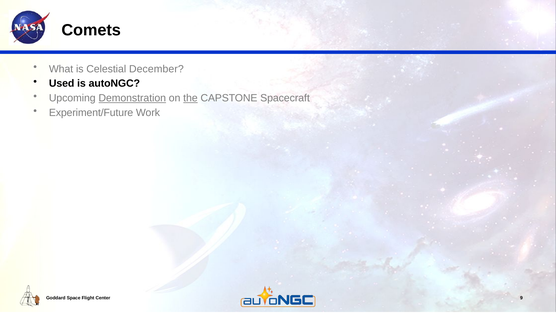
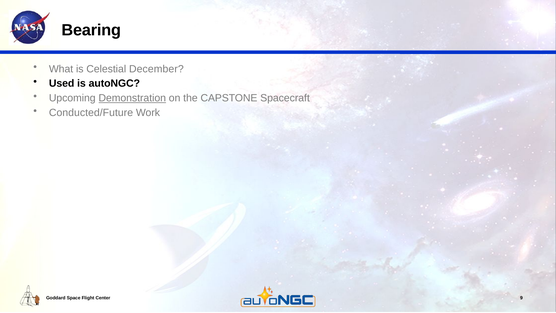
Comets: Comets -> Bearing (91, 30)
the underline: present -> none (190, 98)
Experiment/Future: Experiment/Future -> Conducted/Future (91, 113)
